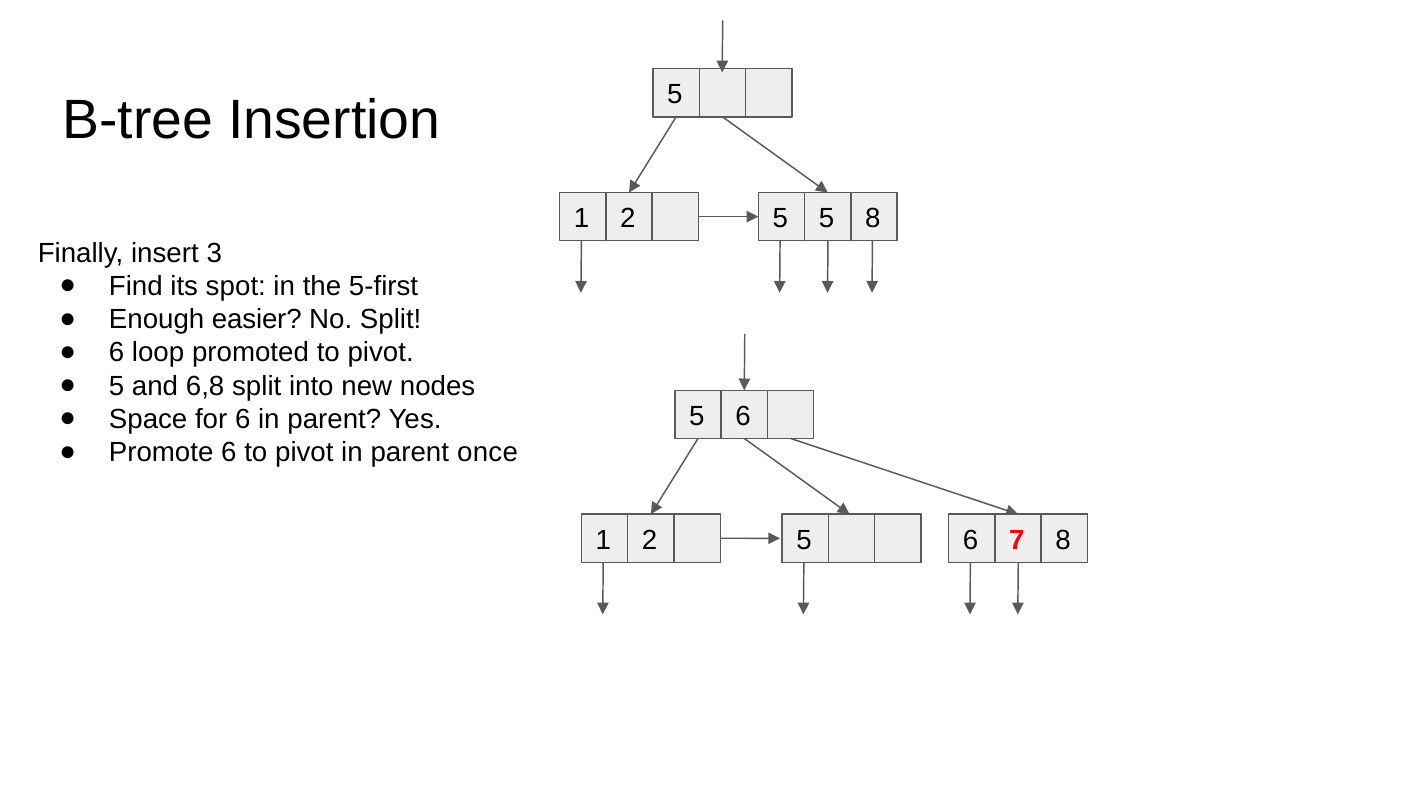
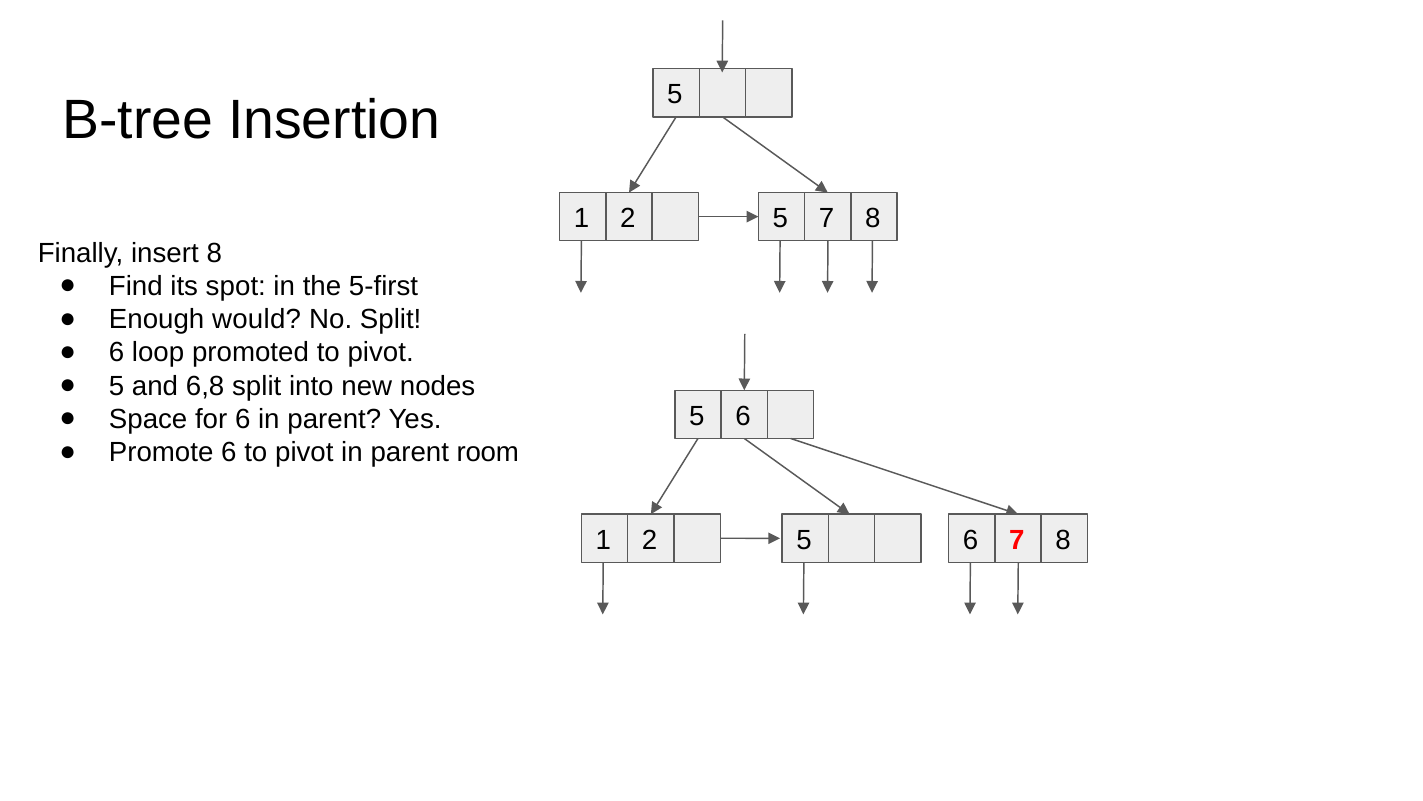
5 5: 5 -> 7 (827, 218)
insert 3: 3 -> 8 (214, 253)
easier: easier -> would (257, 319)
once: once -> room (488, 452)
